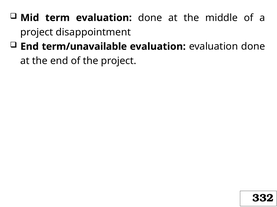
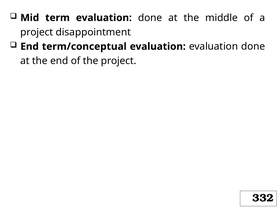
term/unavailable: term/unavailable -> term/conceptual (84, 47)
